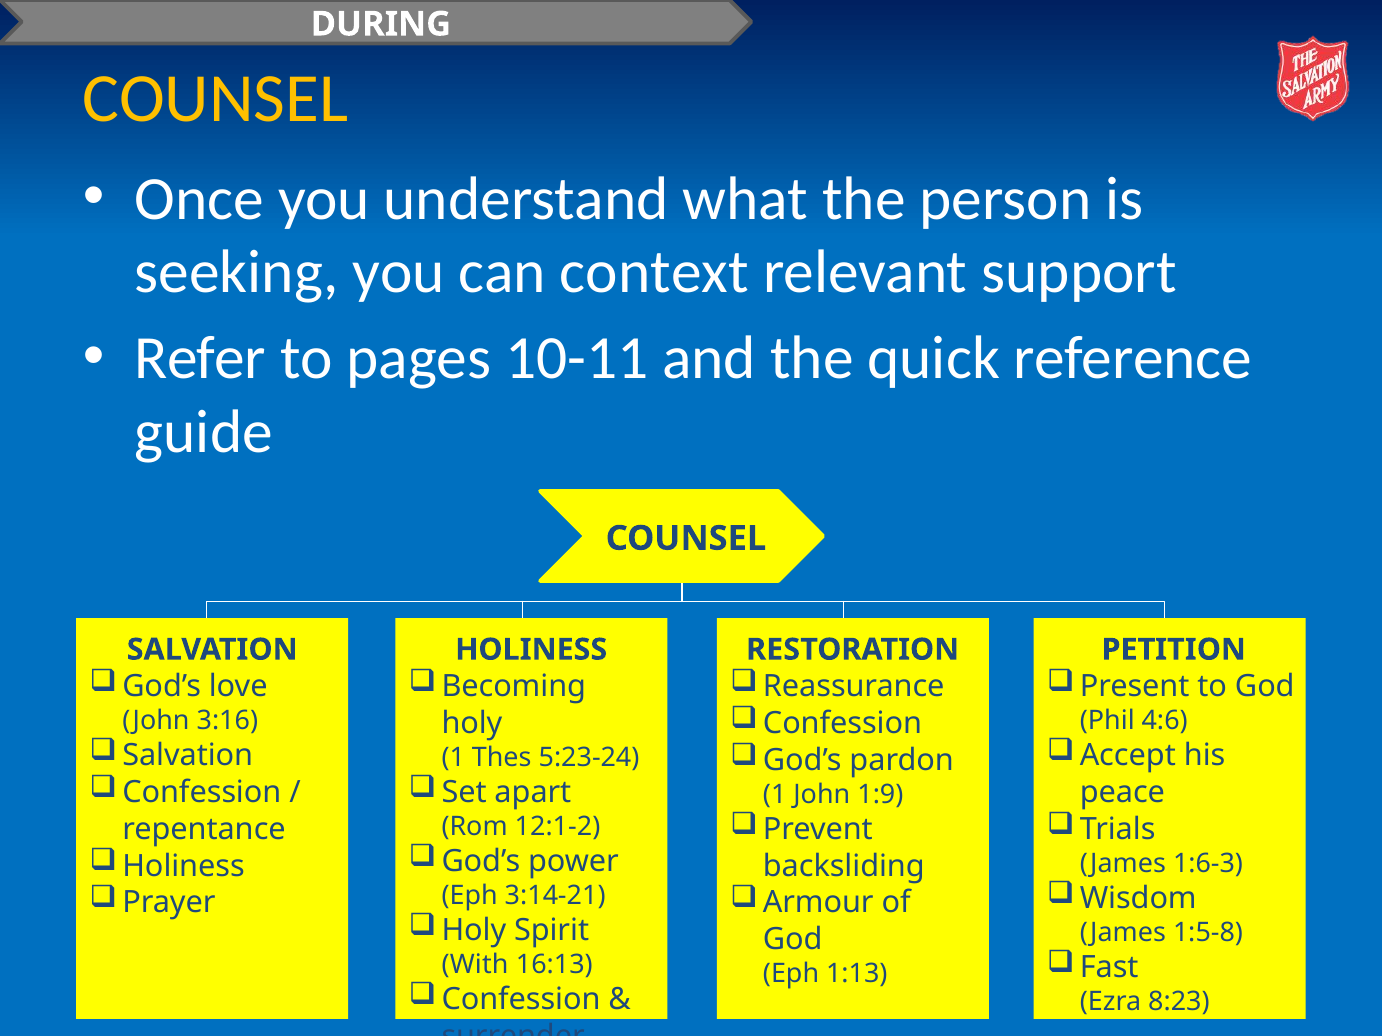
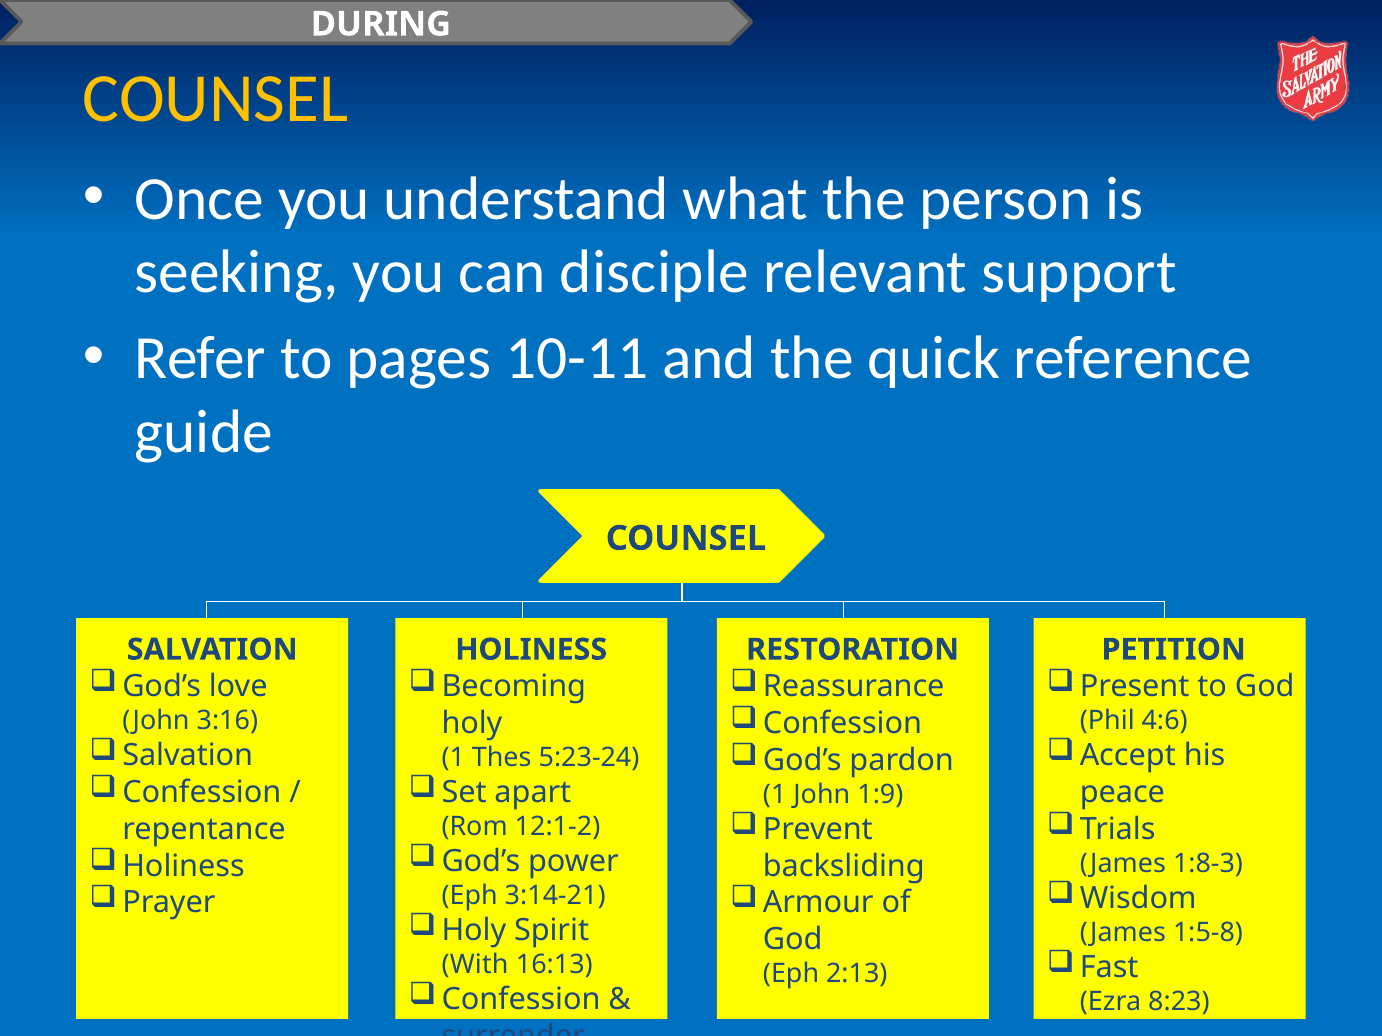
context: context -> disciple (654, 273)
1:6-3: 1:6-3 -> 1:8-3 (1208, 864)
1:13: 1:13 -> 2:13 (857, 974)
